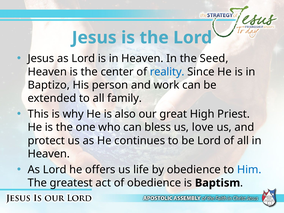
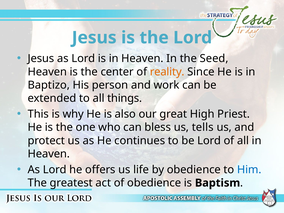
reality colour: blue -> orange (167, 72)
family: family -> things (125, 98)
love: love -> tells (203, 127)
